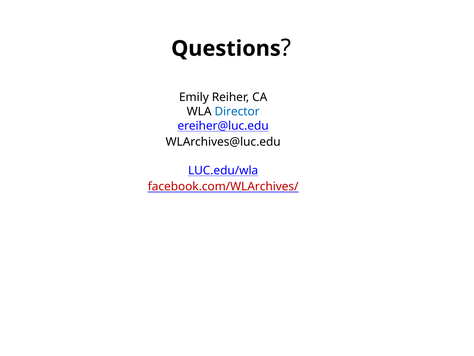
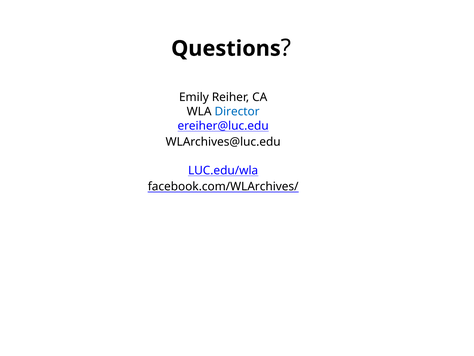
facebook.com/WLArchives/ colour: red -> black (223, 186)
